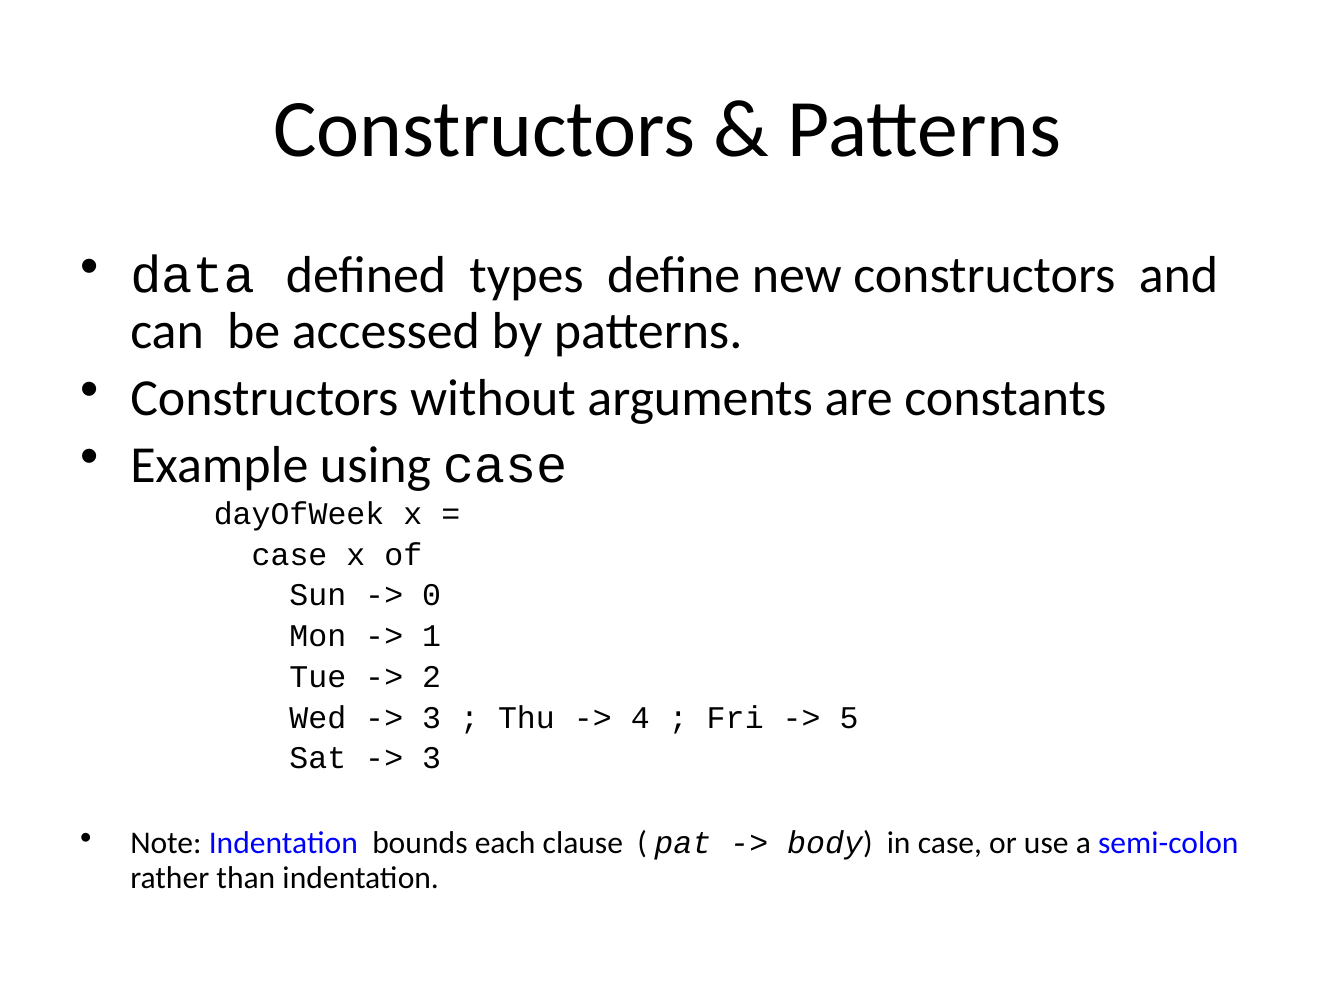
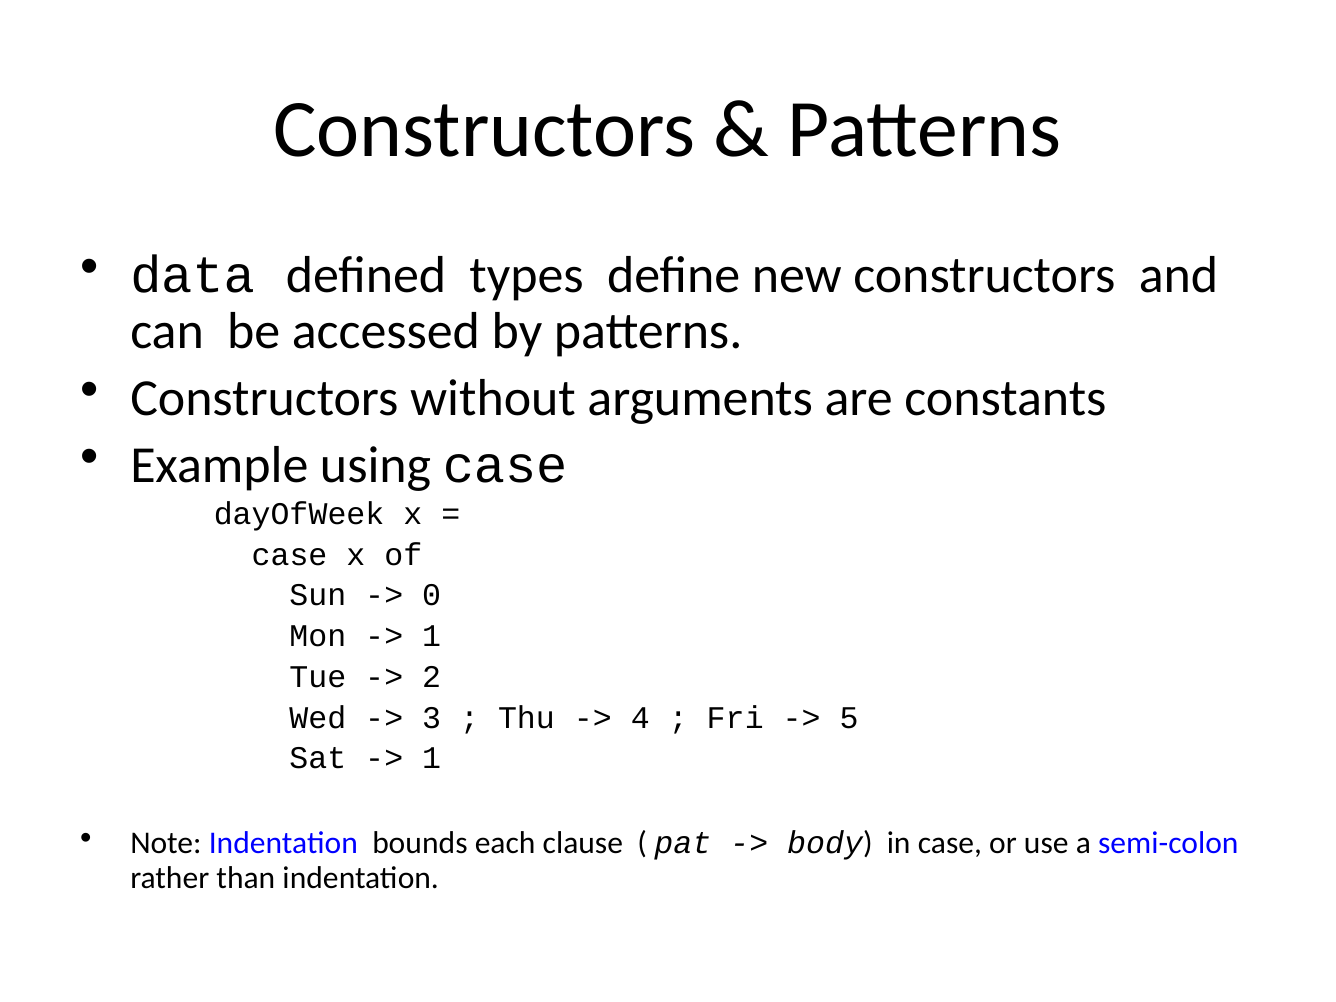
3: 3 -> 1 (432, 758)
